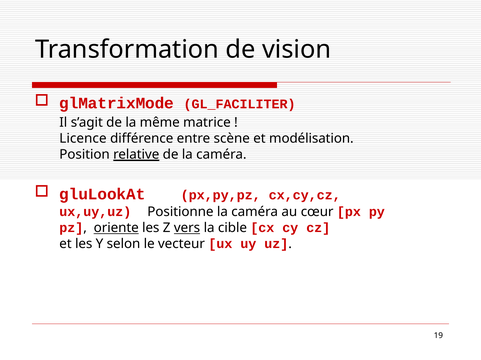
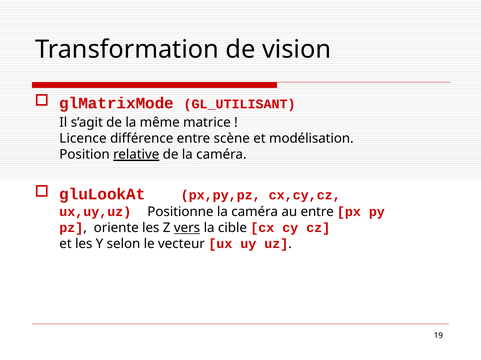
GL_FACILITER: GL_FACILITER -> GL_UTILISANT (240, 104)
au cœur: cœur -> entre (317, 212)
oriente underline: present -> none (116, 228)
